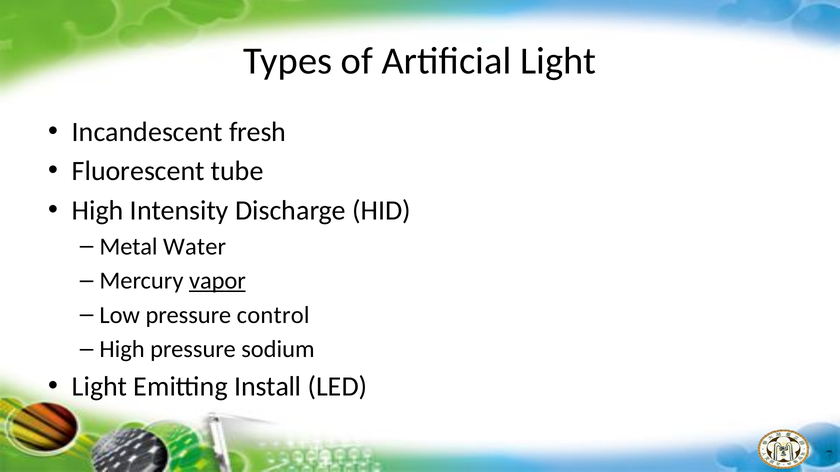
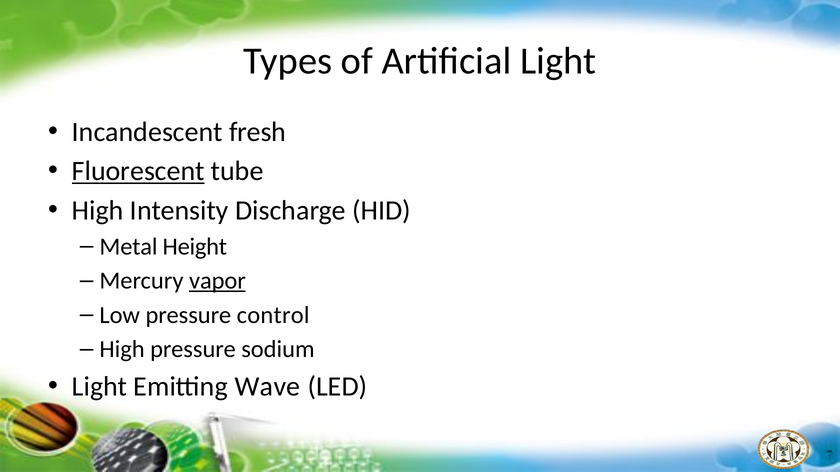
Fluorescent underline: none -> present (138, 171)
Water: Water -> Height (195, 247)
Install: Install -> Wave (268, 387)
